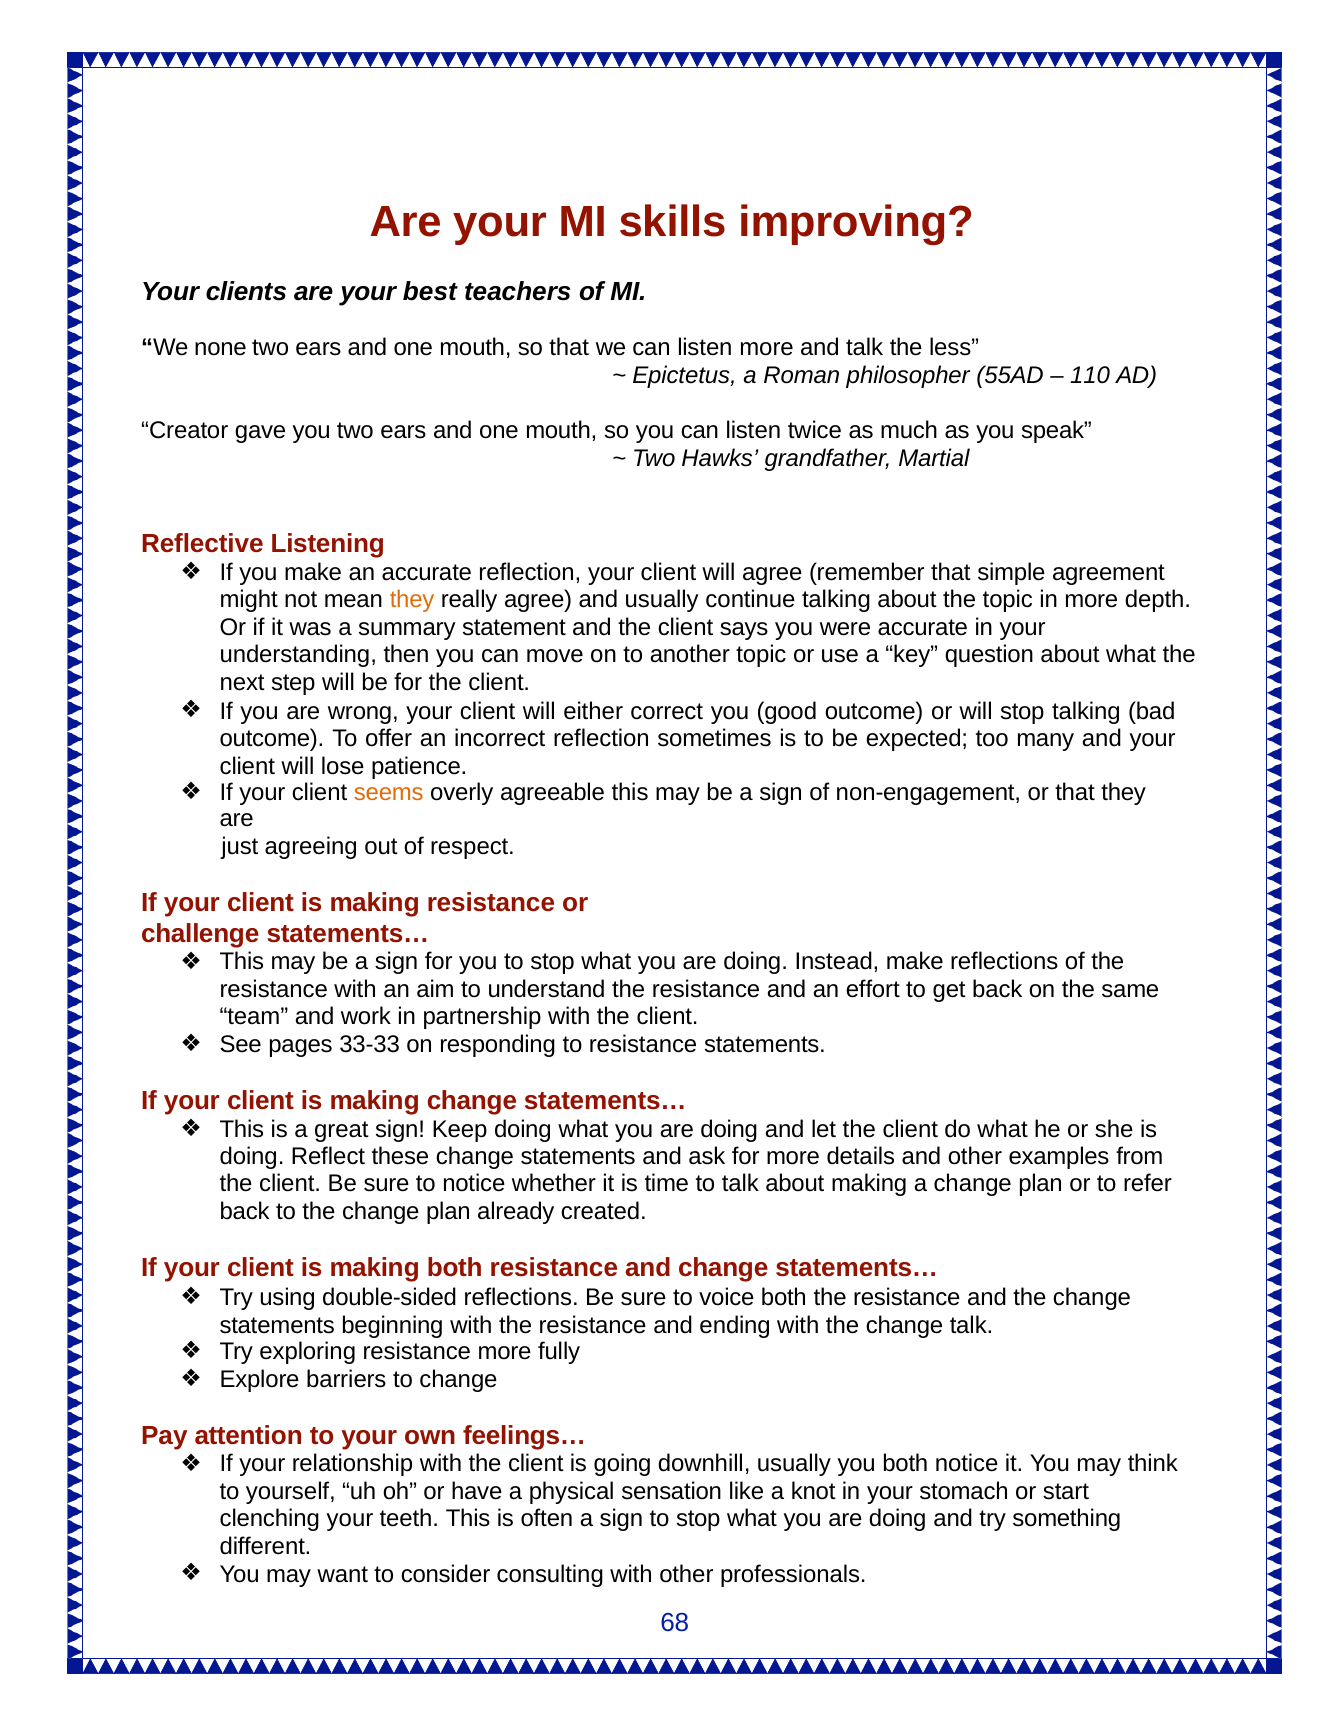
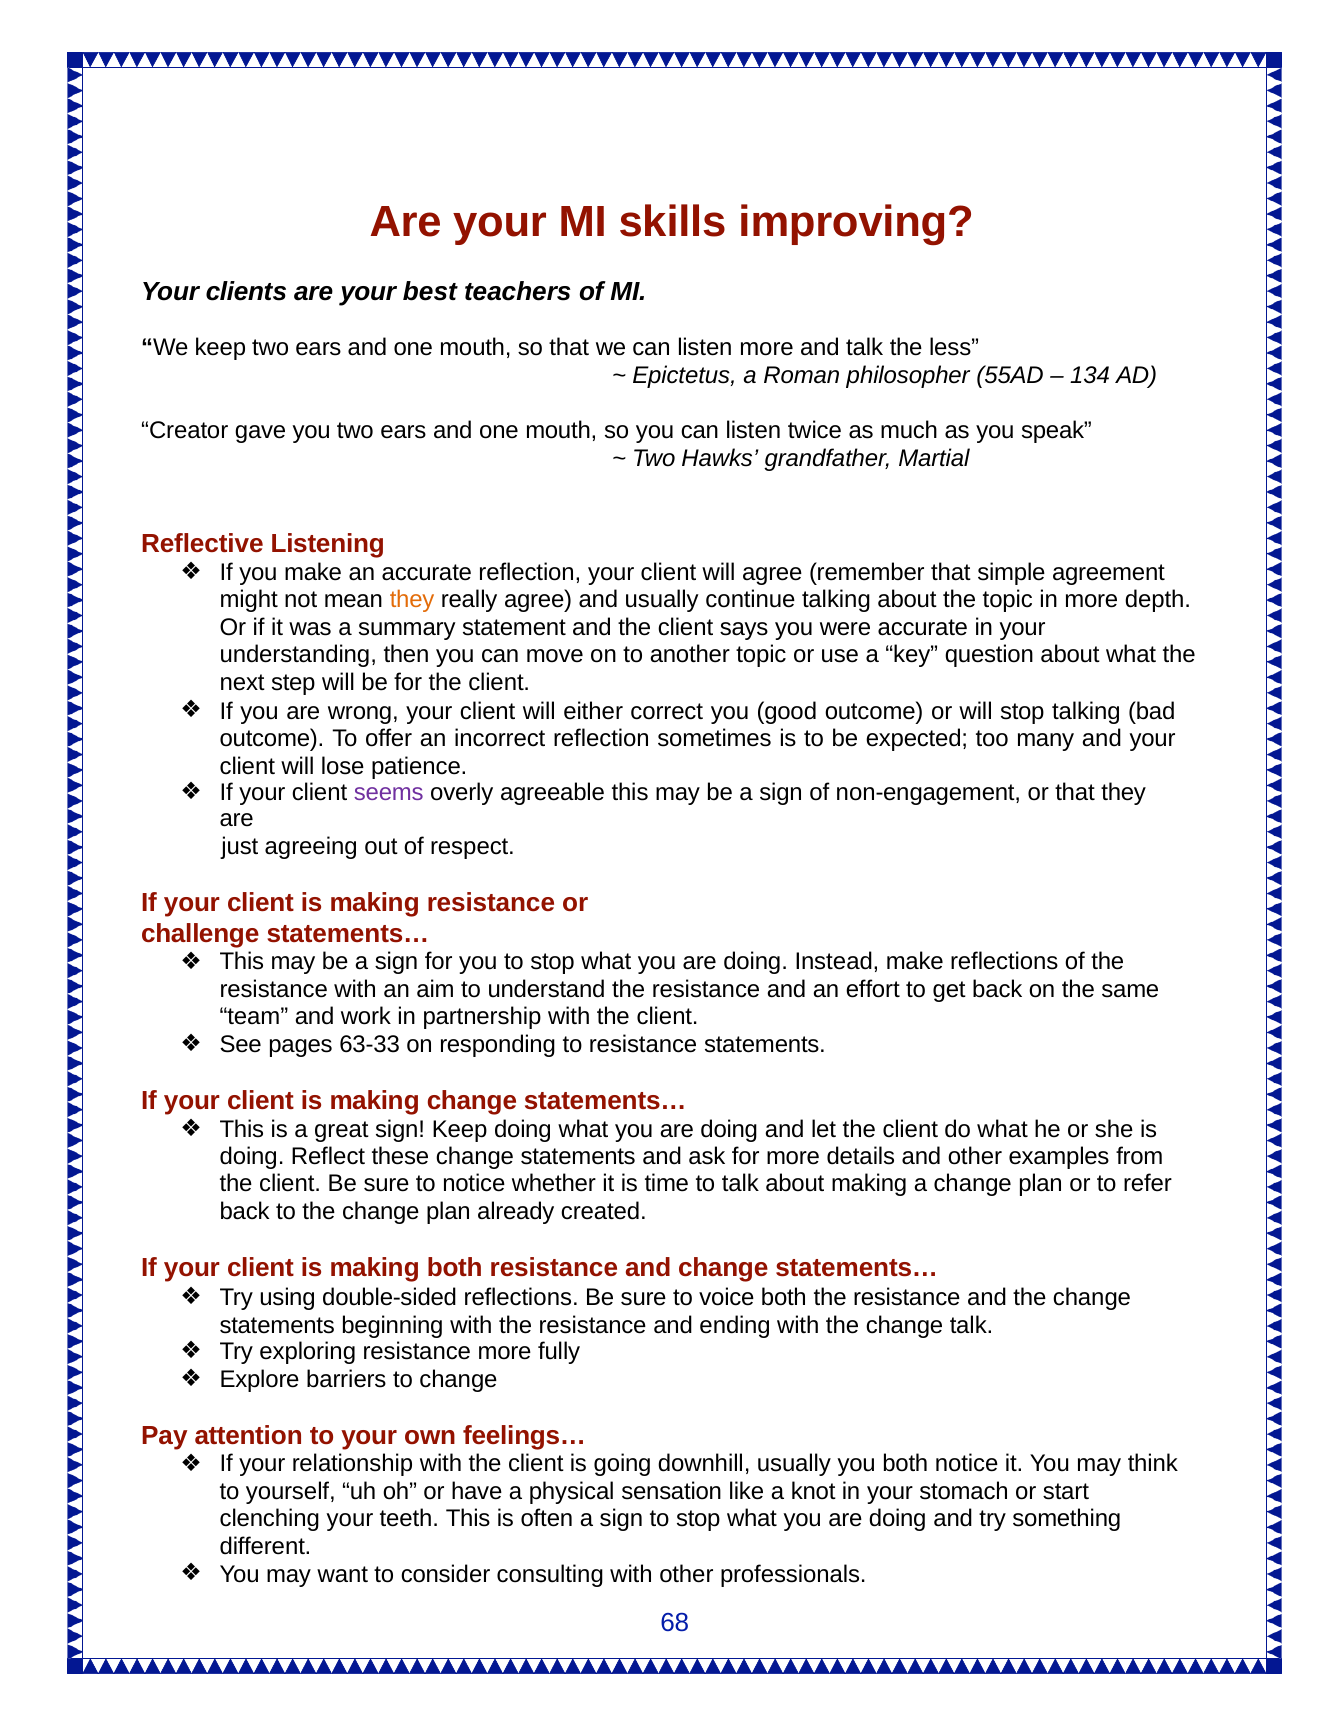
We none: none -> keep (220, 348)
110: 110 -> 134 (1090, 376)
seems colour: orange -> purple (389, 793)
33-33: 33-33 -> 63-33 (370, 1045)
